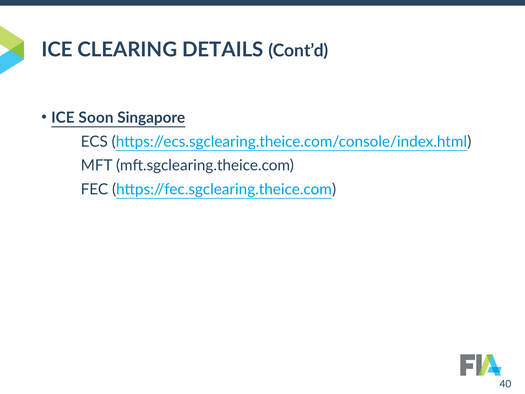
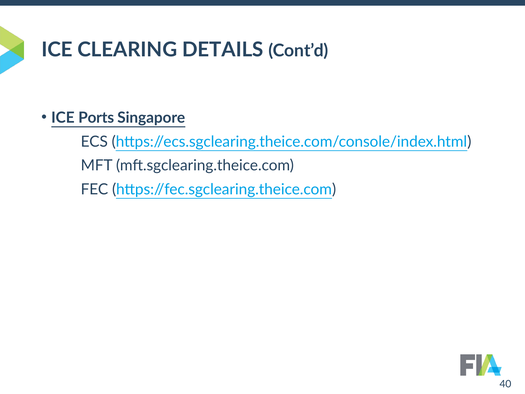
Soon: Soon -> Ports (96, 118)
